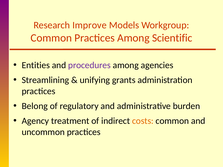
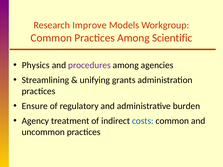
Entities: Entities -> Physics (36, 65)
Belong: Belong -> Ensure (35, 106)
costs colour: orange -> blue (143, 121)
